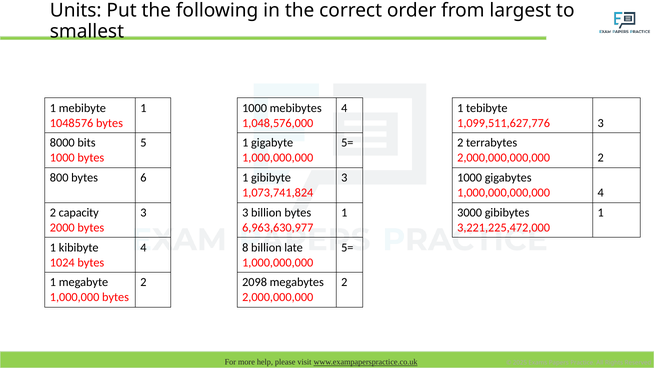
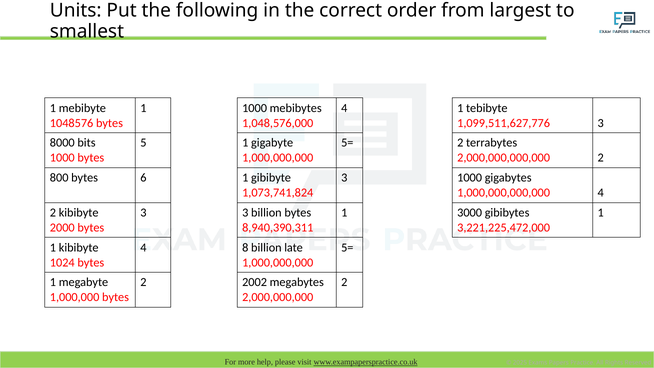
2 capacity: capacity -> kibibyte (79, 213)
6,963,630,977: 6,963,630,977 -> 8,940,390,311 (278, 228)
2098: 2098 -> 2002 (255, 282)
